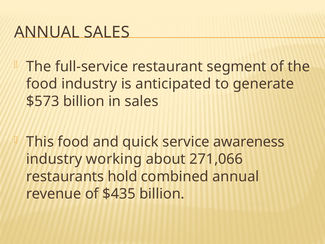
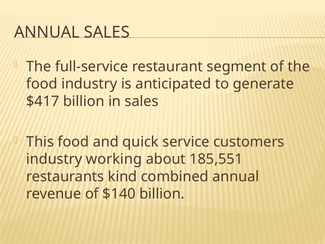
$573: $573 -> $417 (43, 101)
awareness: awareness -> customers (249, 142)
271,066: 271,066 -> 185,551 (216, 159)
hold: hold -> kind (122, 176)
$435: $435 -> $140 (119, 194)
